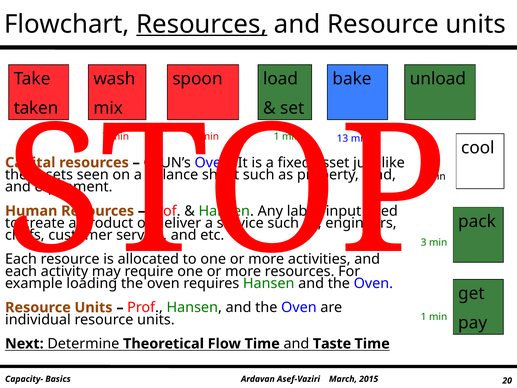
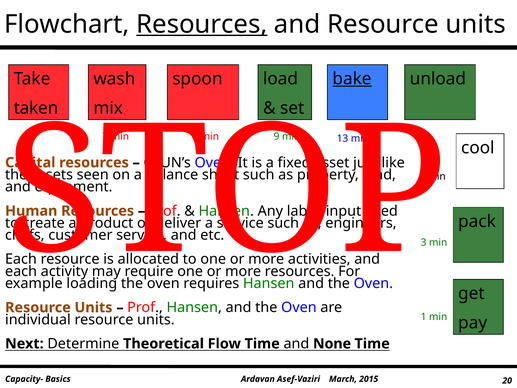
bake underline: none -> present (352, 79)
1: 1 -> 9 (277, 136)
Taste: Taste -> None (332, 344)
